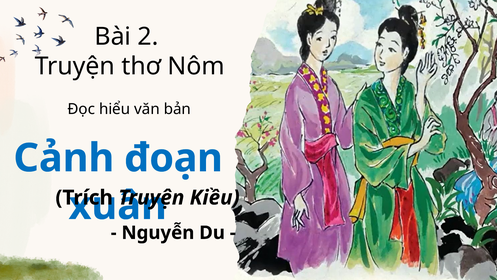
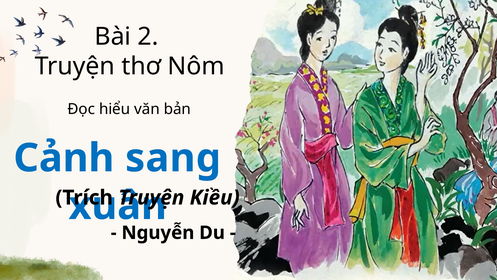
đoạn: đoạn -> sang (173, 158)
